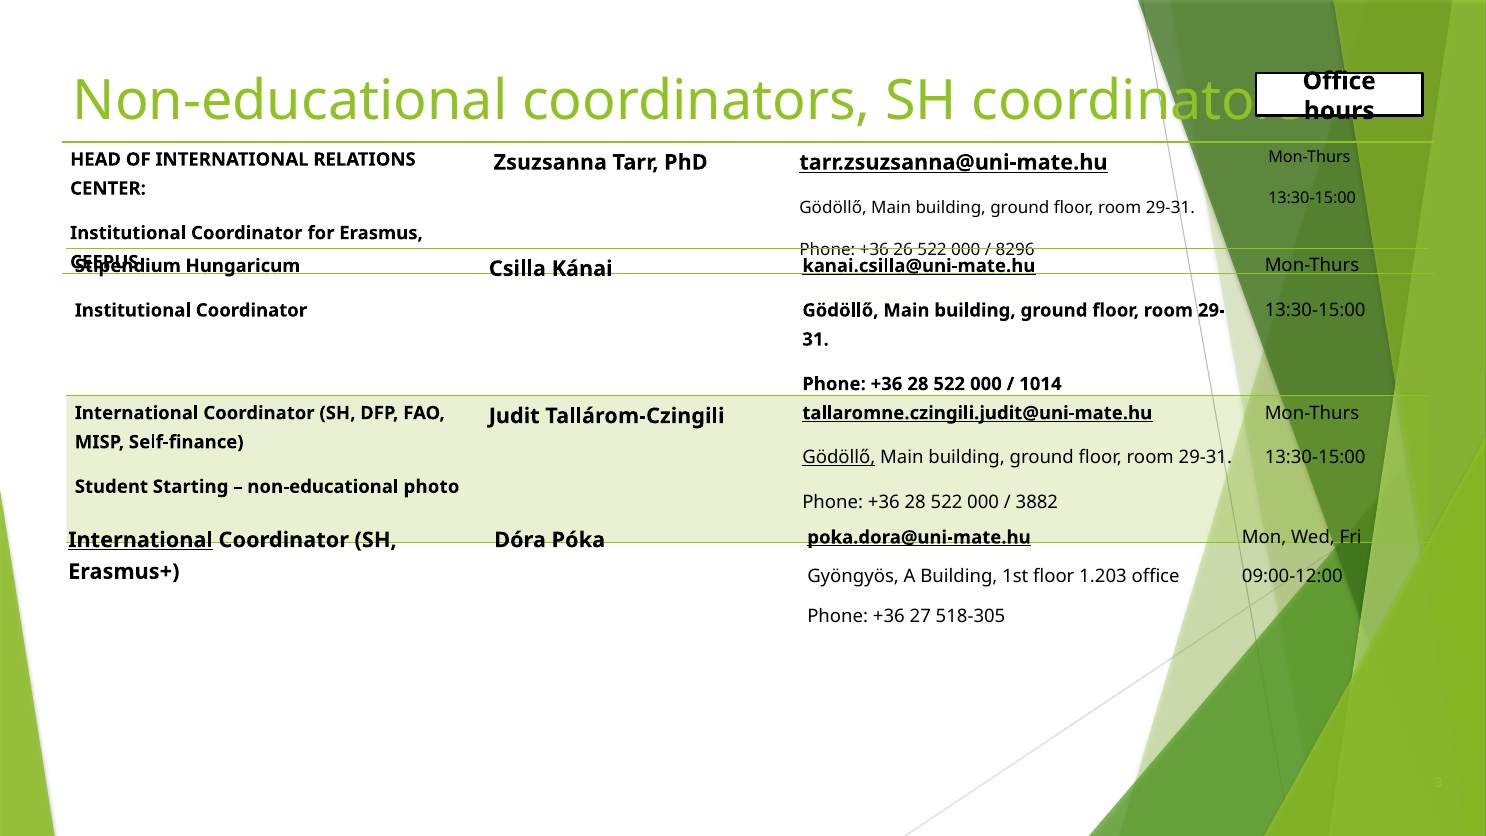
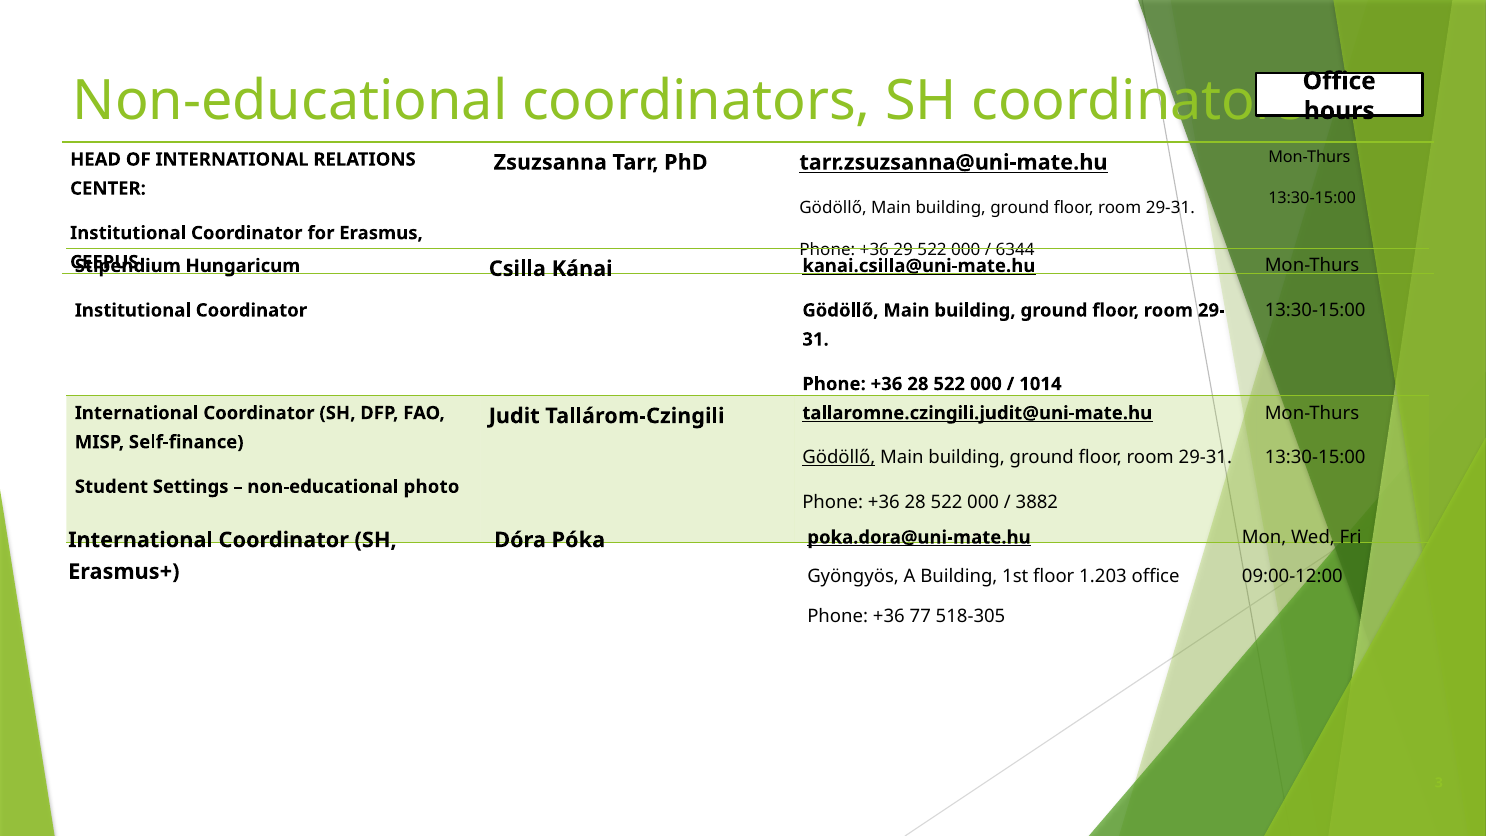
26: 26 -> 29 (903, 250)
8296: 8296 -> 6344 (1015, 250)
Starting: Starting -> Settings (191, 487)
International underline: present -> none (140, 540)
27: 27 -> 77 (920, 616)
